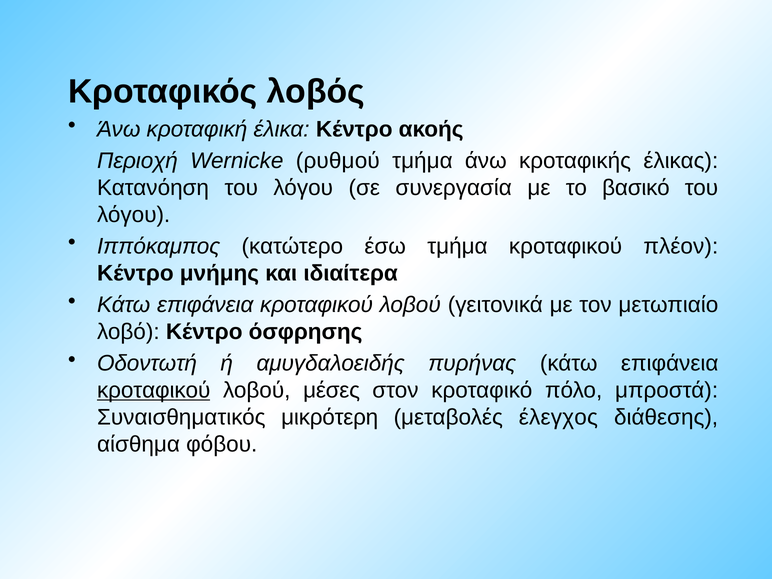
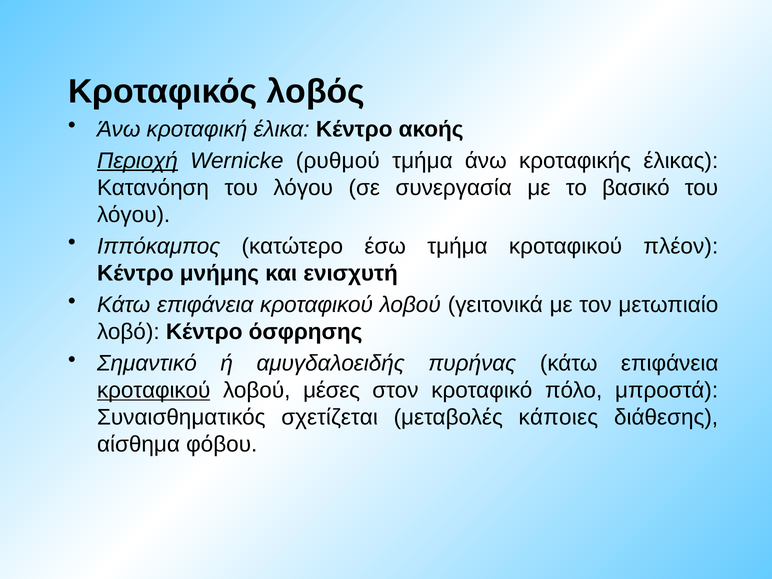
Περιοχή underline: none -> present (137, 161)
ιδιαίτερα: ιδιαίτερα -> ενισχυτή (351, 273)
Οδοντωτή: Οδοντωτή -> Σημαντικό (147, 363)
μικρότερη: μικρότερη -> σχετίζεται (330, 417)
έλεγχος: έλεγχος -> κάποιες (558, 417)
